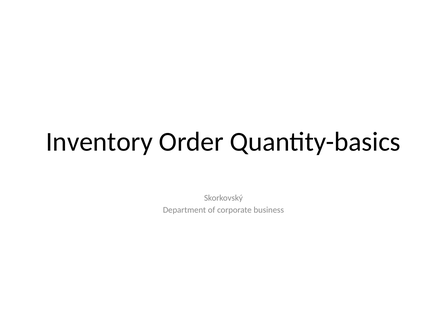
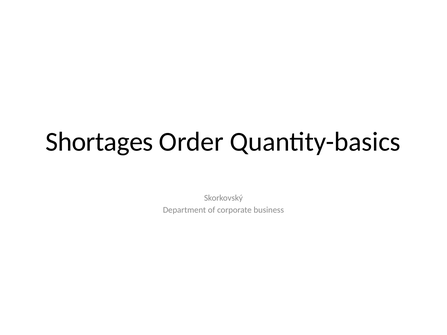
Inventory: Inventory -> Shortages (99, 142)
